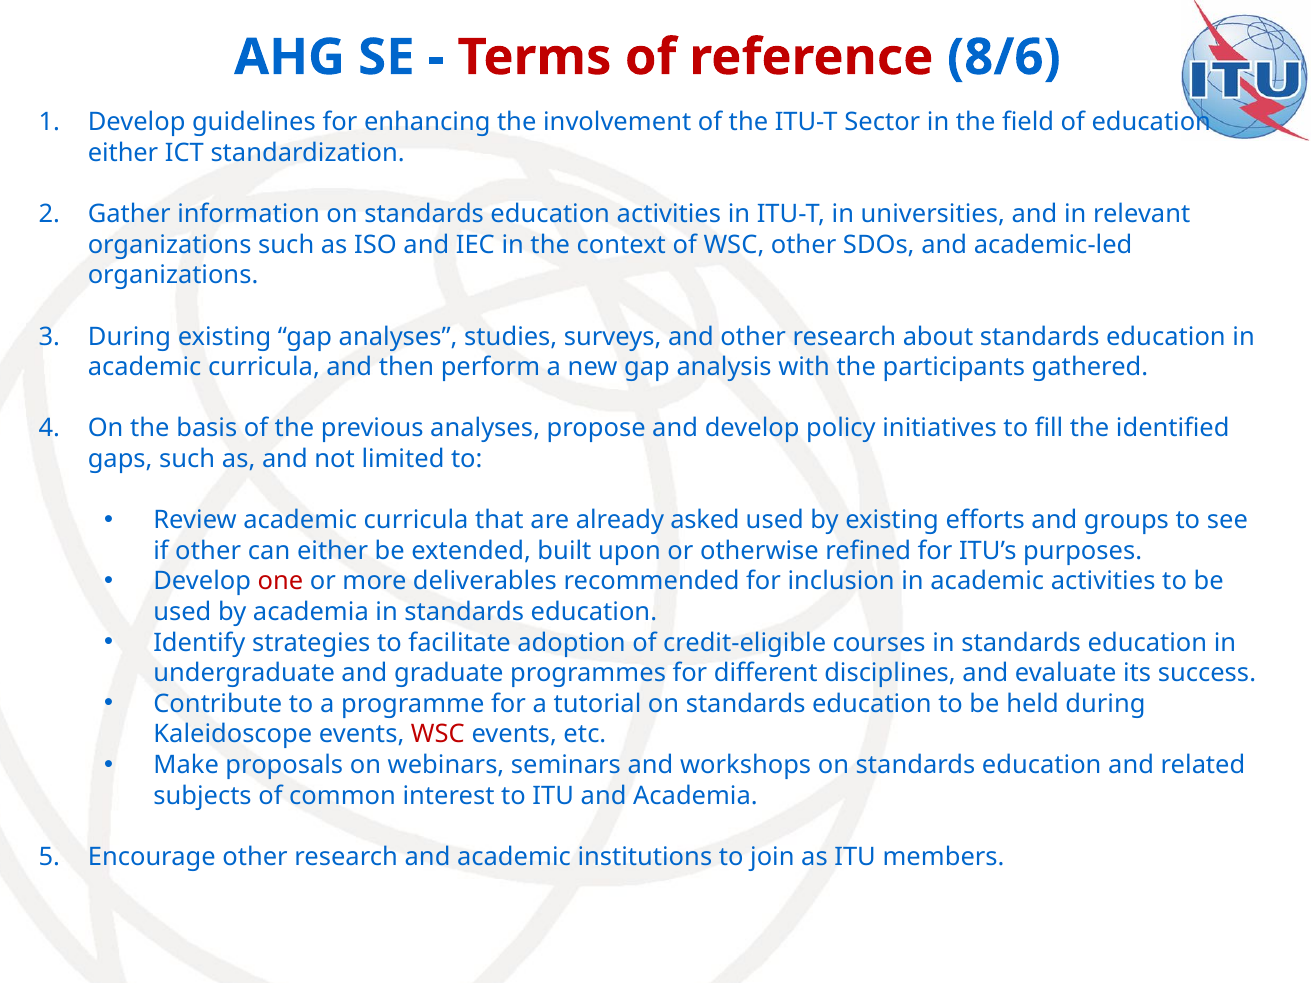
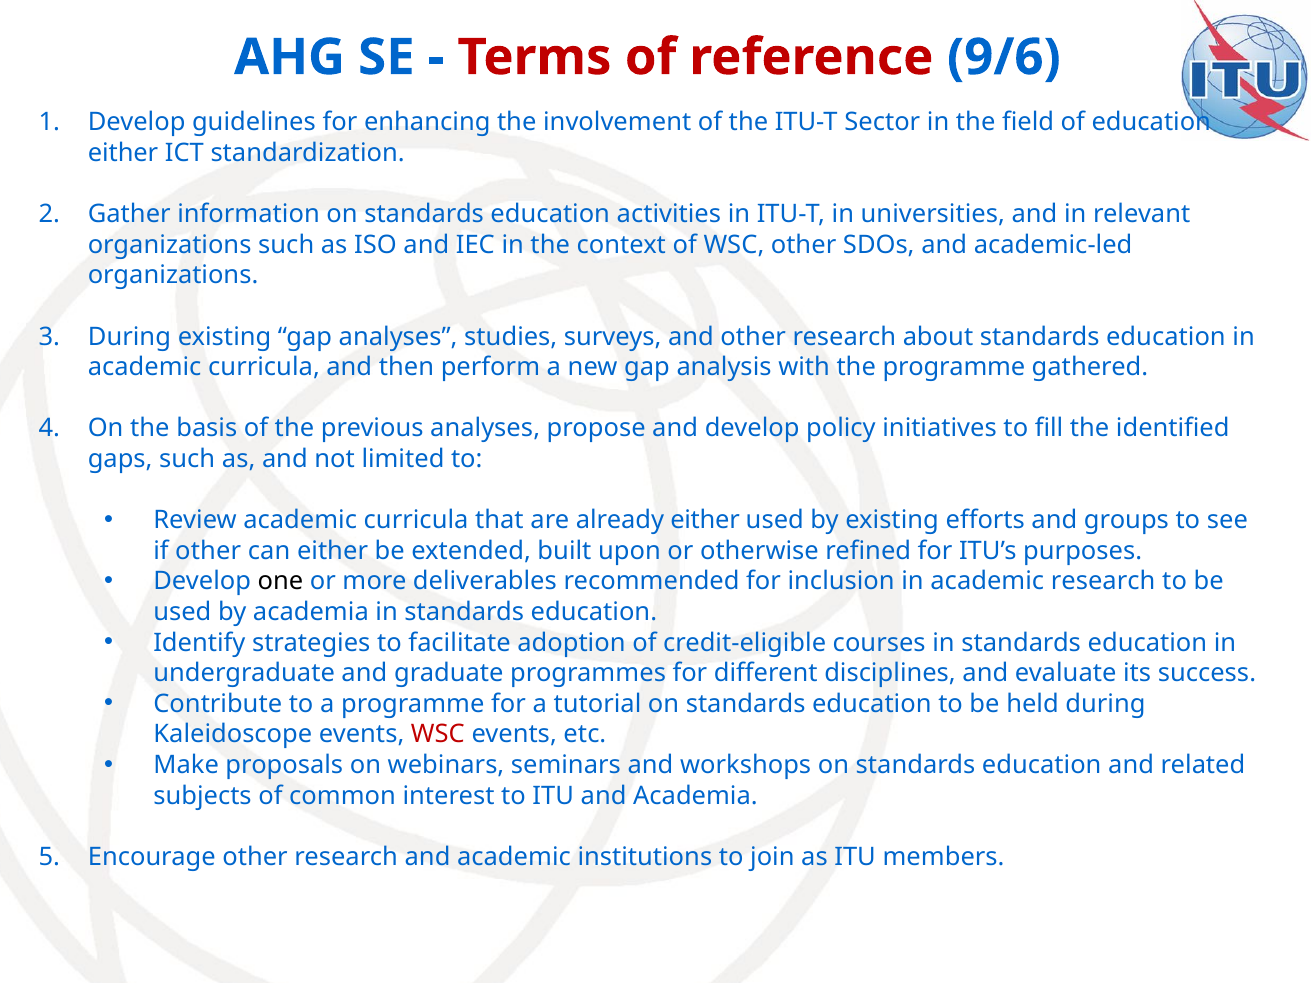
8/6: 8/6 -> 9/6 (1004, 57)
the participants: participants -> programme (954, 367)
already asked: asked -> either (705, 520)
one colour: red -> black (280, 582)
academic activities: activities -> research (1103, 582)
